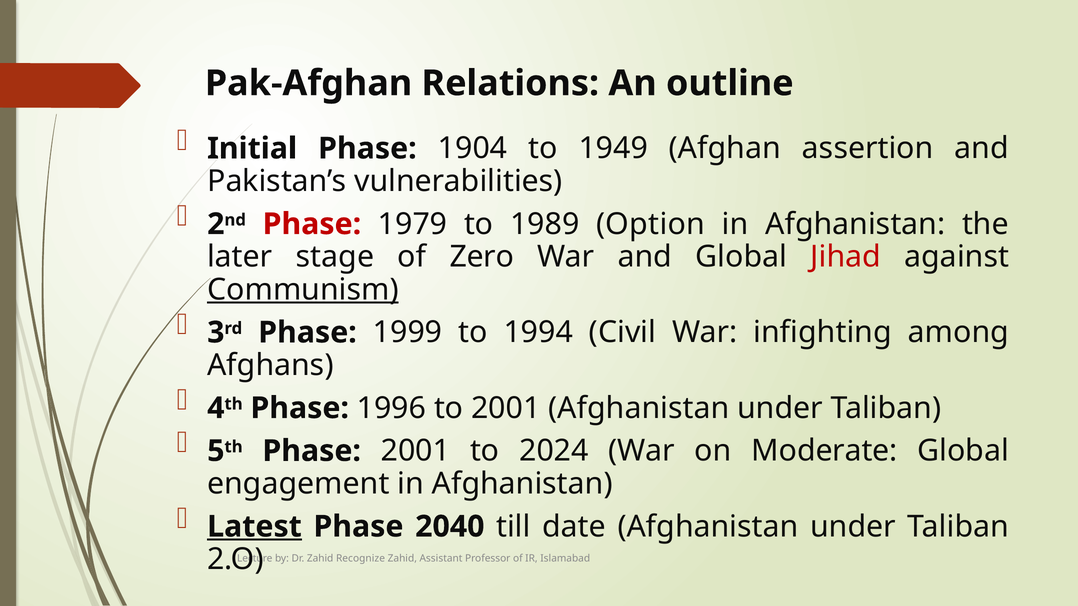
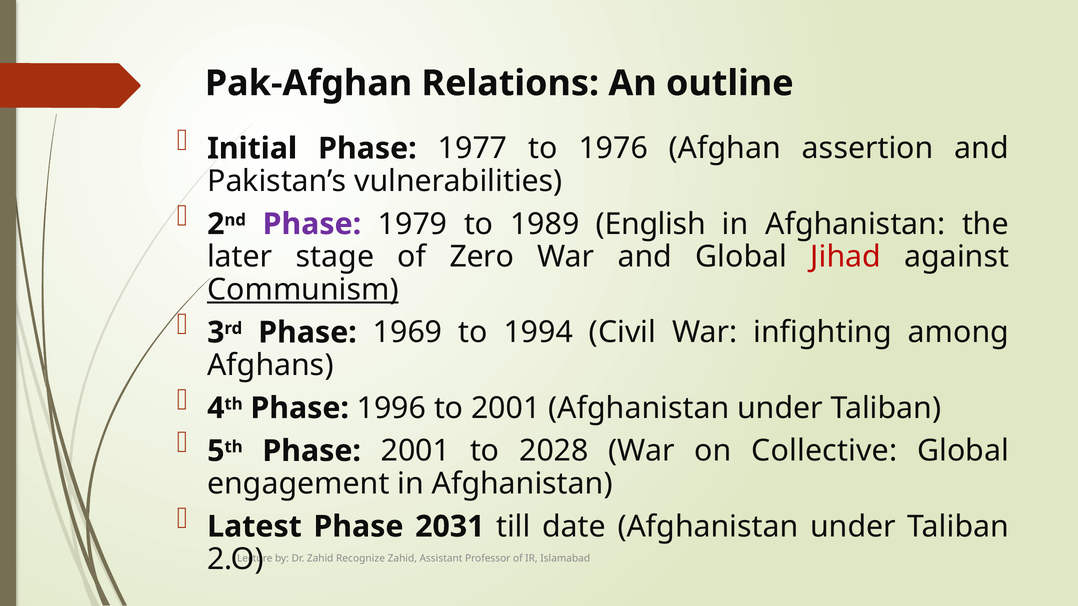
1904: 1904 -> 1977 (473, 149)
1949: 1949 -> 1976 (613, 149)
Phase colour: red -> purple (312, 224)
Option: Option -> English (651, 224)
1999: 1999 -> 1969 (408, 333)
2024: 2024 -> 2028 (554, 451)
Moderate: Moderate -> Collective (824, 451)
Latest underline: present -> none (254, 527)
2040: 2040 -> 2031 (450, 527)
